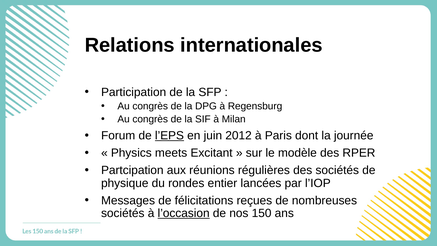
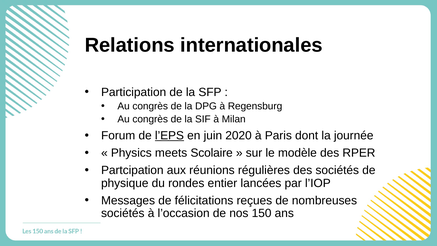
2012: 2012 -> 2020 (239, 136)
Excitant: Excitant -> Scolaire (212, 153)
l’occasion underline: present -> none (184, 213)
